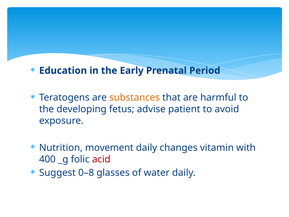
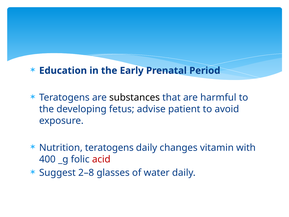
substances colour: orange -> black (135, 97)
Nutrition movement: movement -> teratogens (109, 148)
0–8: 0–8 -> 2–8 (86, 173)
